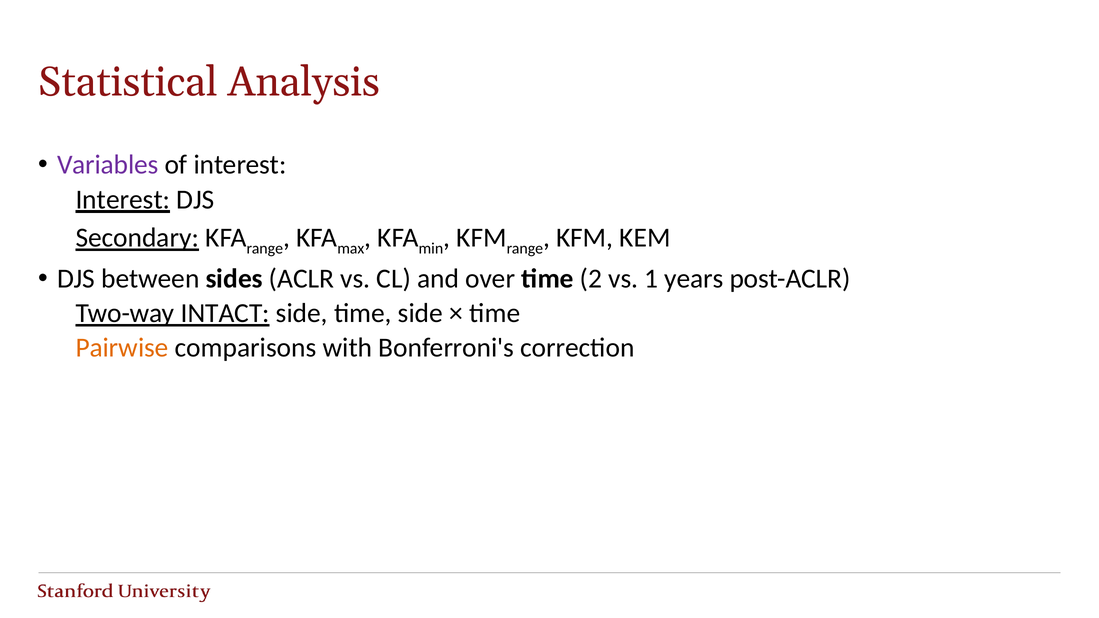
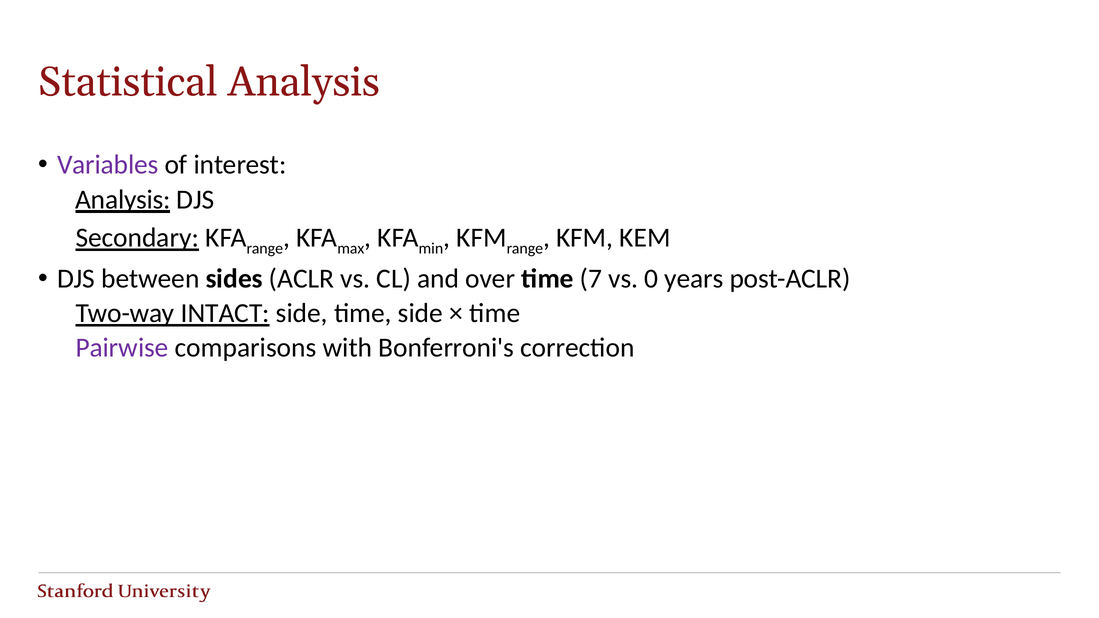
Interest: Interest -> Analysis (123, 200)
2: 2 -> 7 (591, 279)
1: 1 -> 0 (651, 279)
Pairwise colour: orange -> purple (122, 348)
